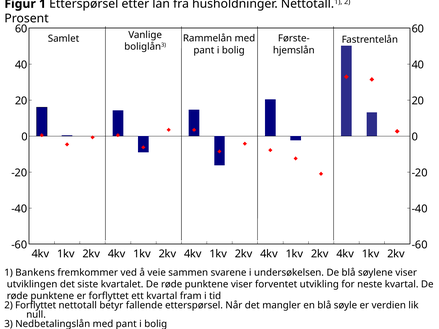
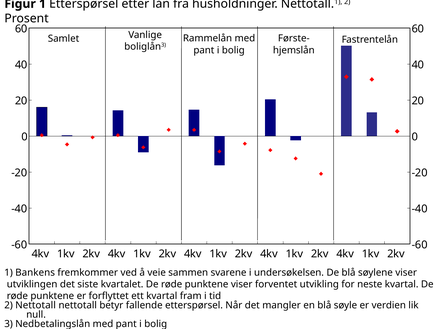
2 Forflyttet: Forflyttet -> Nettotall (36, 306)
